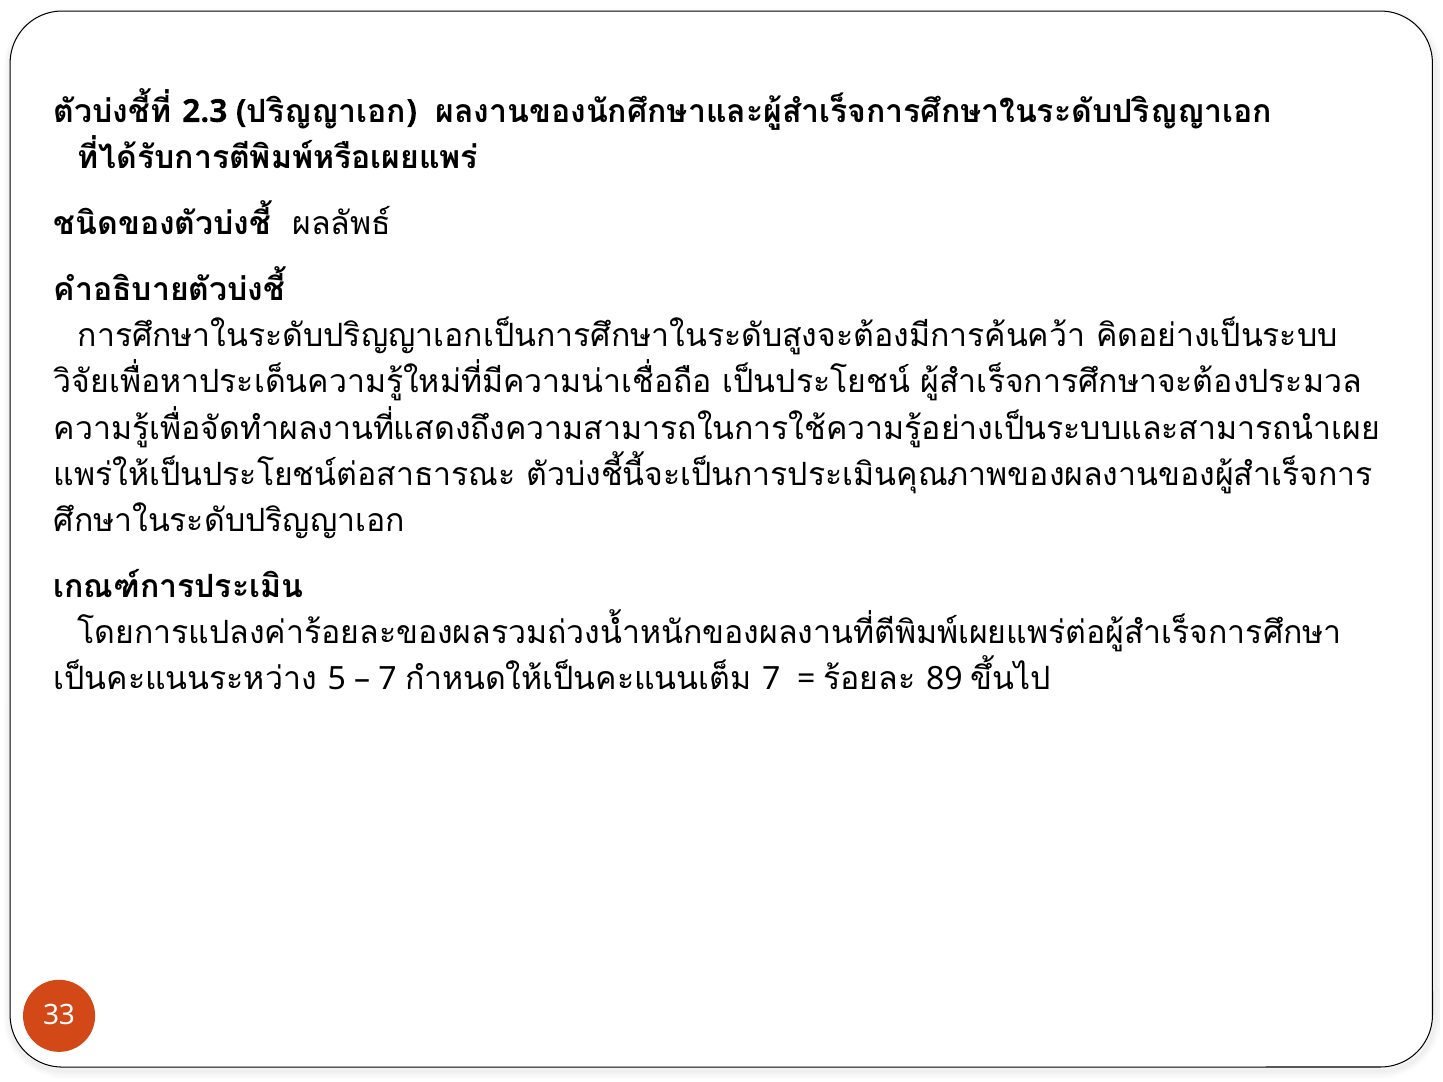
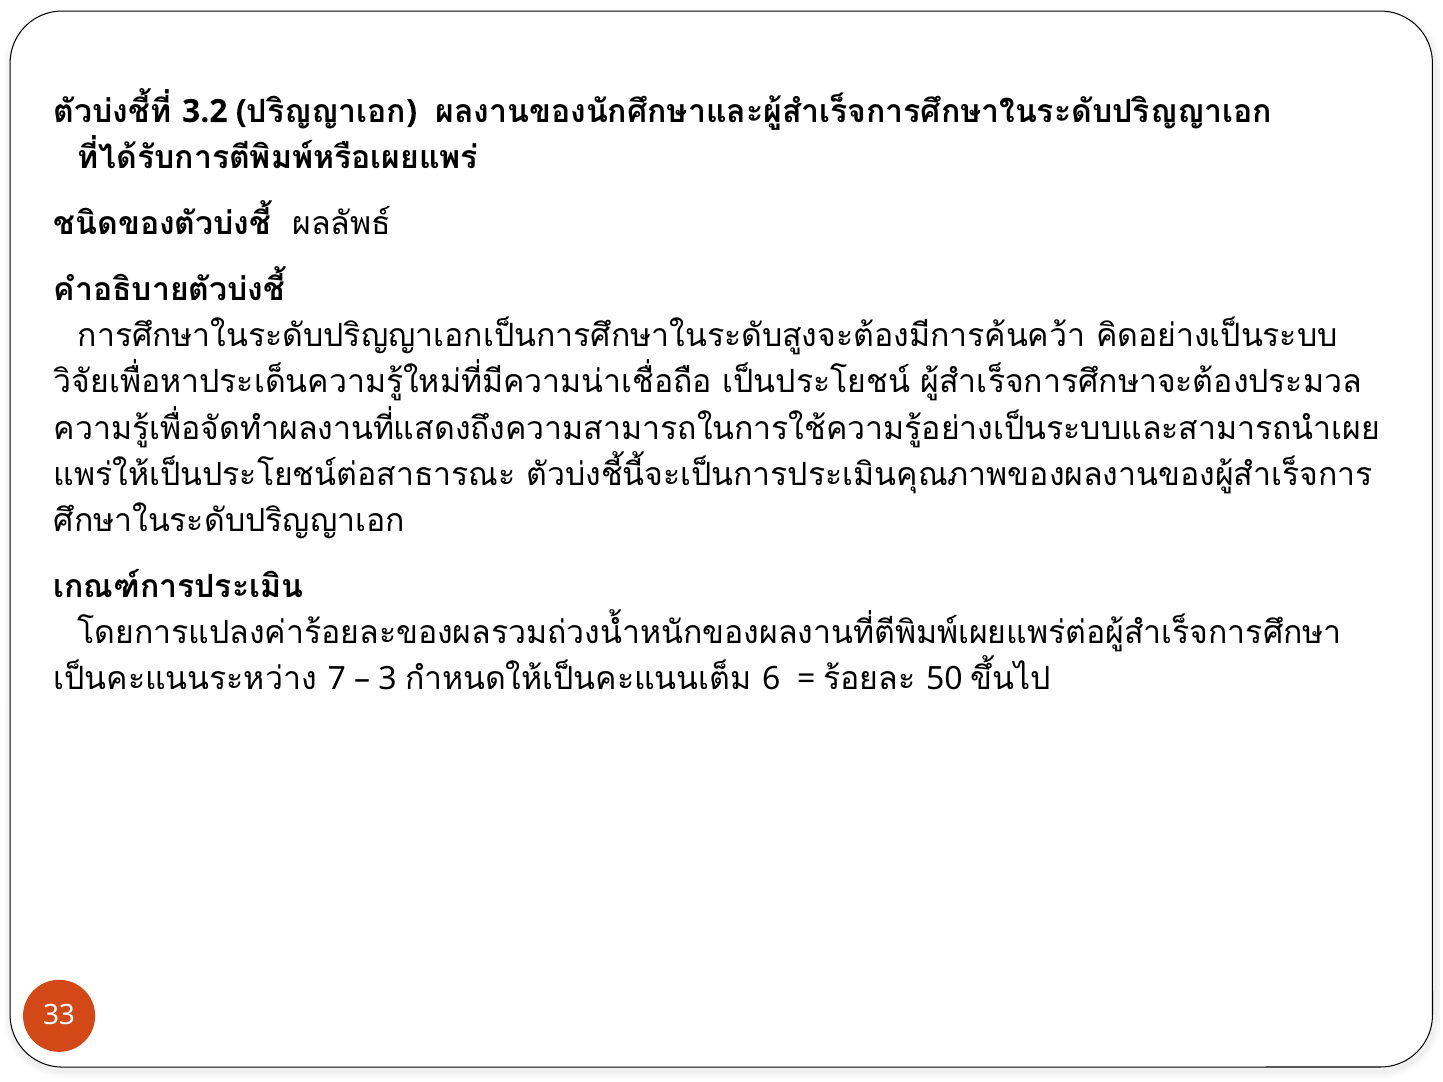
2.3: 2.3 -> 3.2 (205, 111)
5: 5 -> 7 (337, 679)
7: 7 -> 3 (387, 679)
7: 7 -> 6 (771, 679)
89: 89 -> 50 (944, 679)
